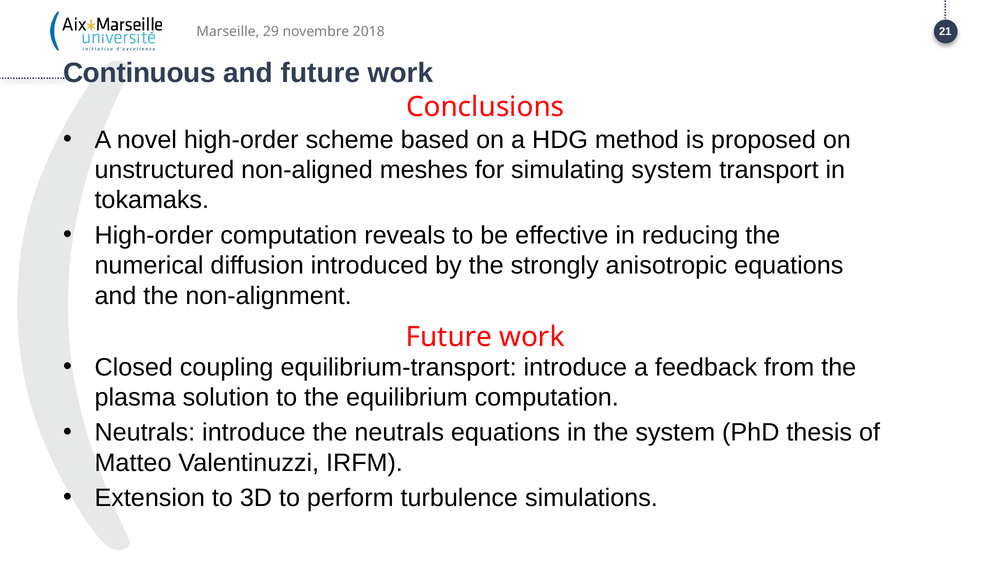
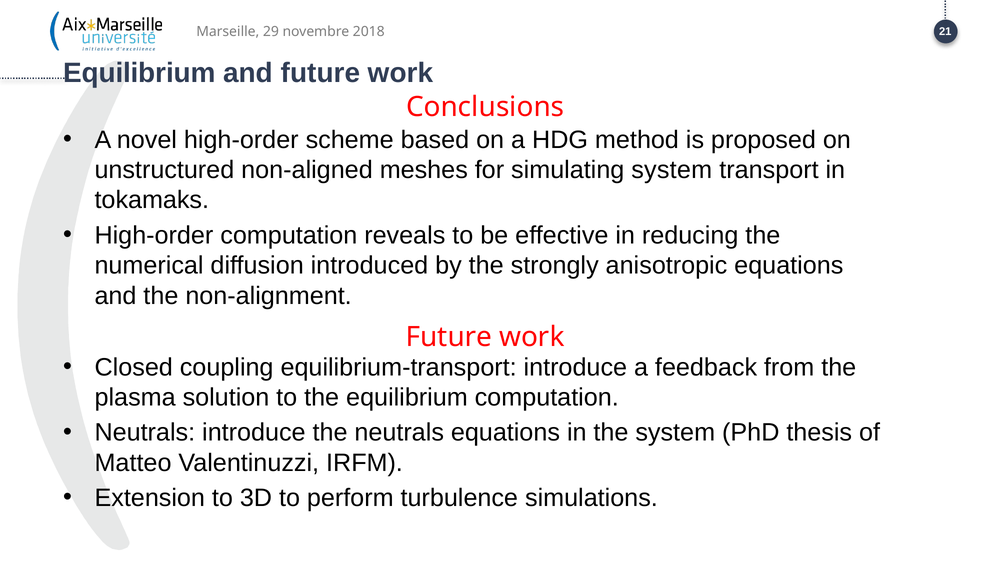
Continuous: Continuous -> Equilibrium (139, 73)
